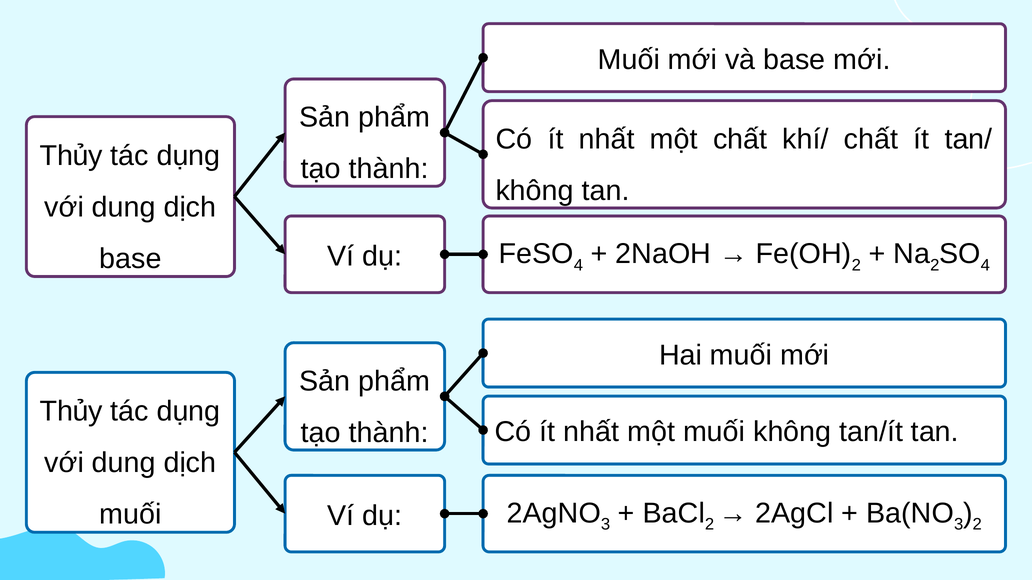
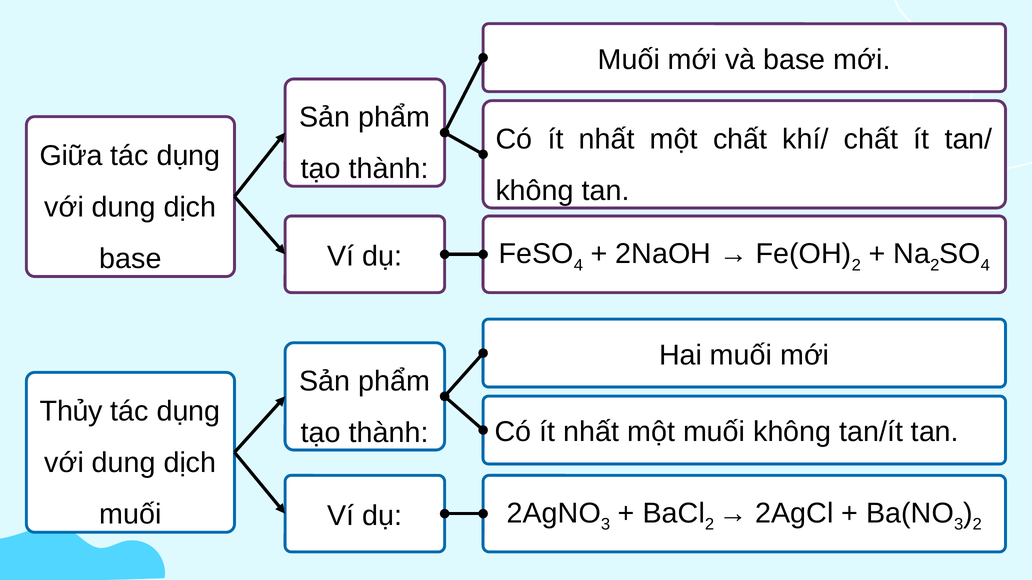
Thủy: Thủy -> Giữa (71, 156)
